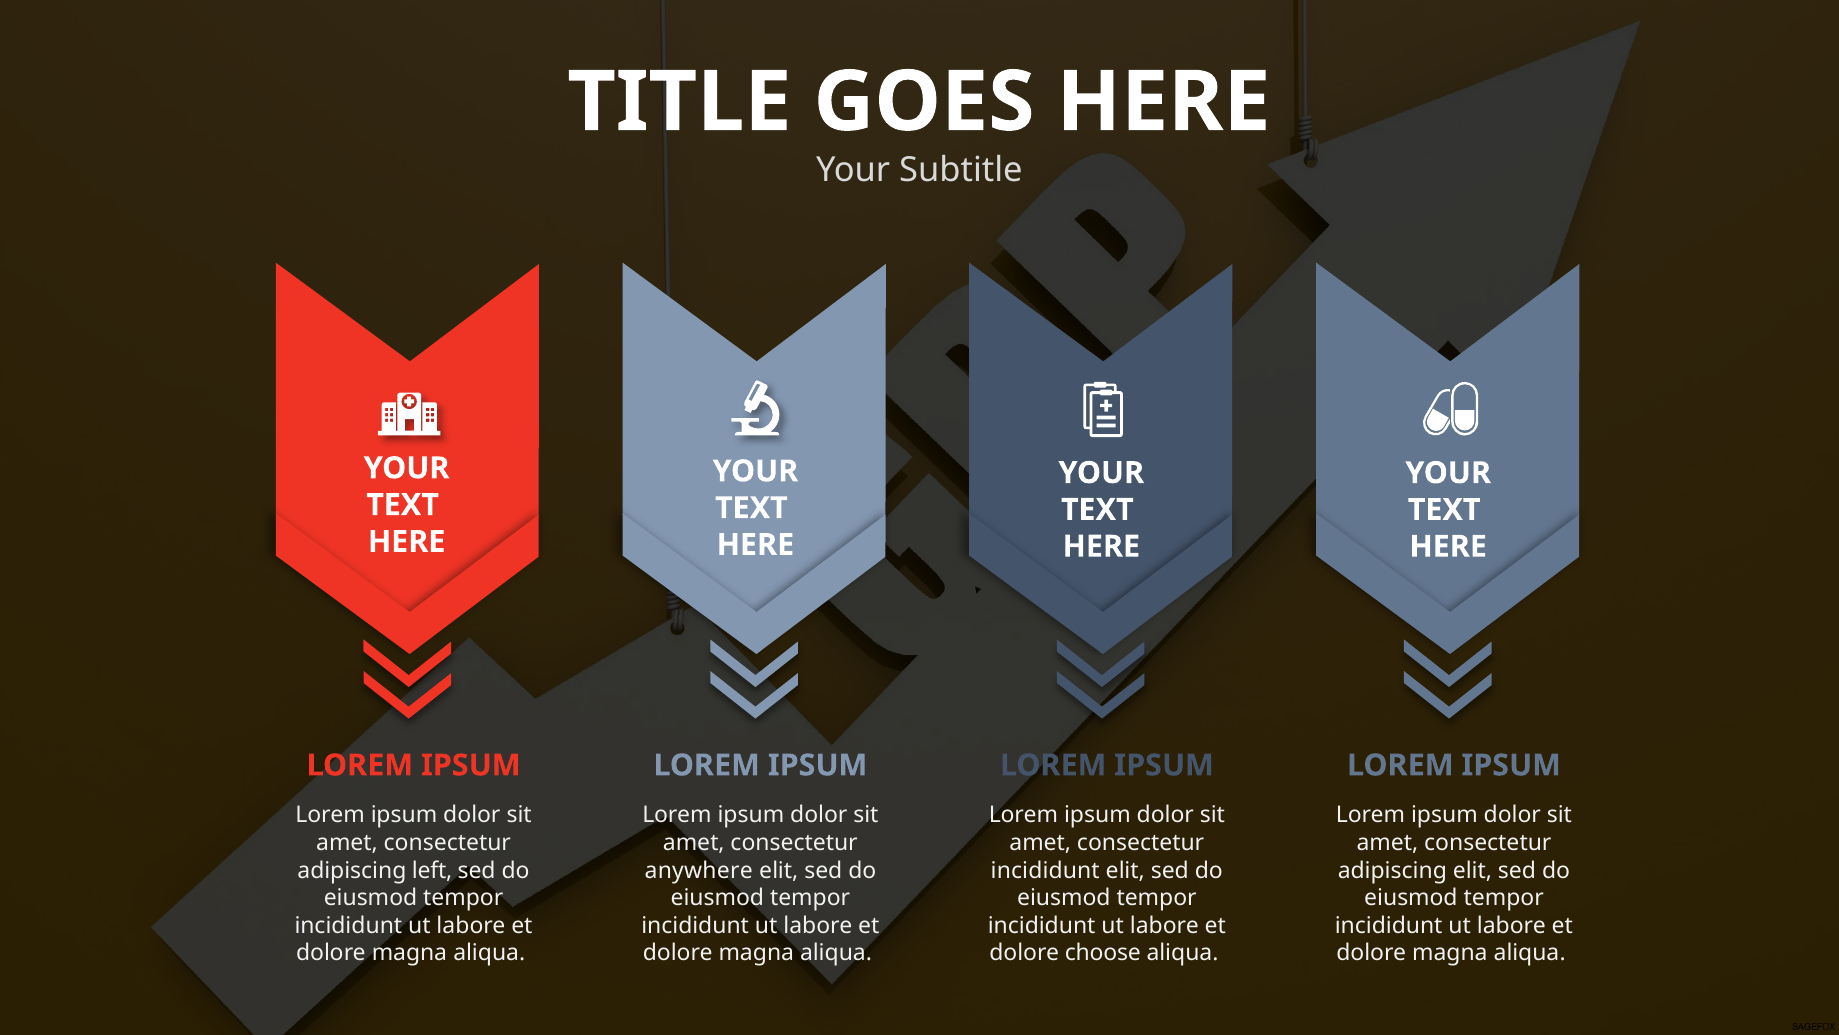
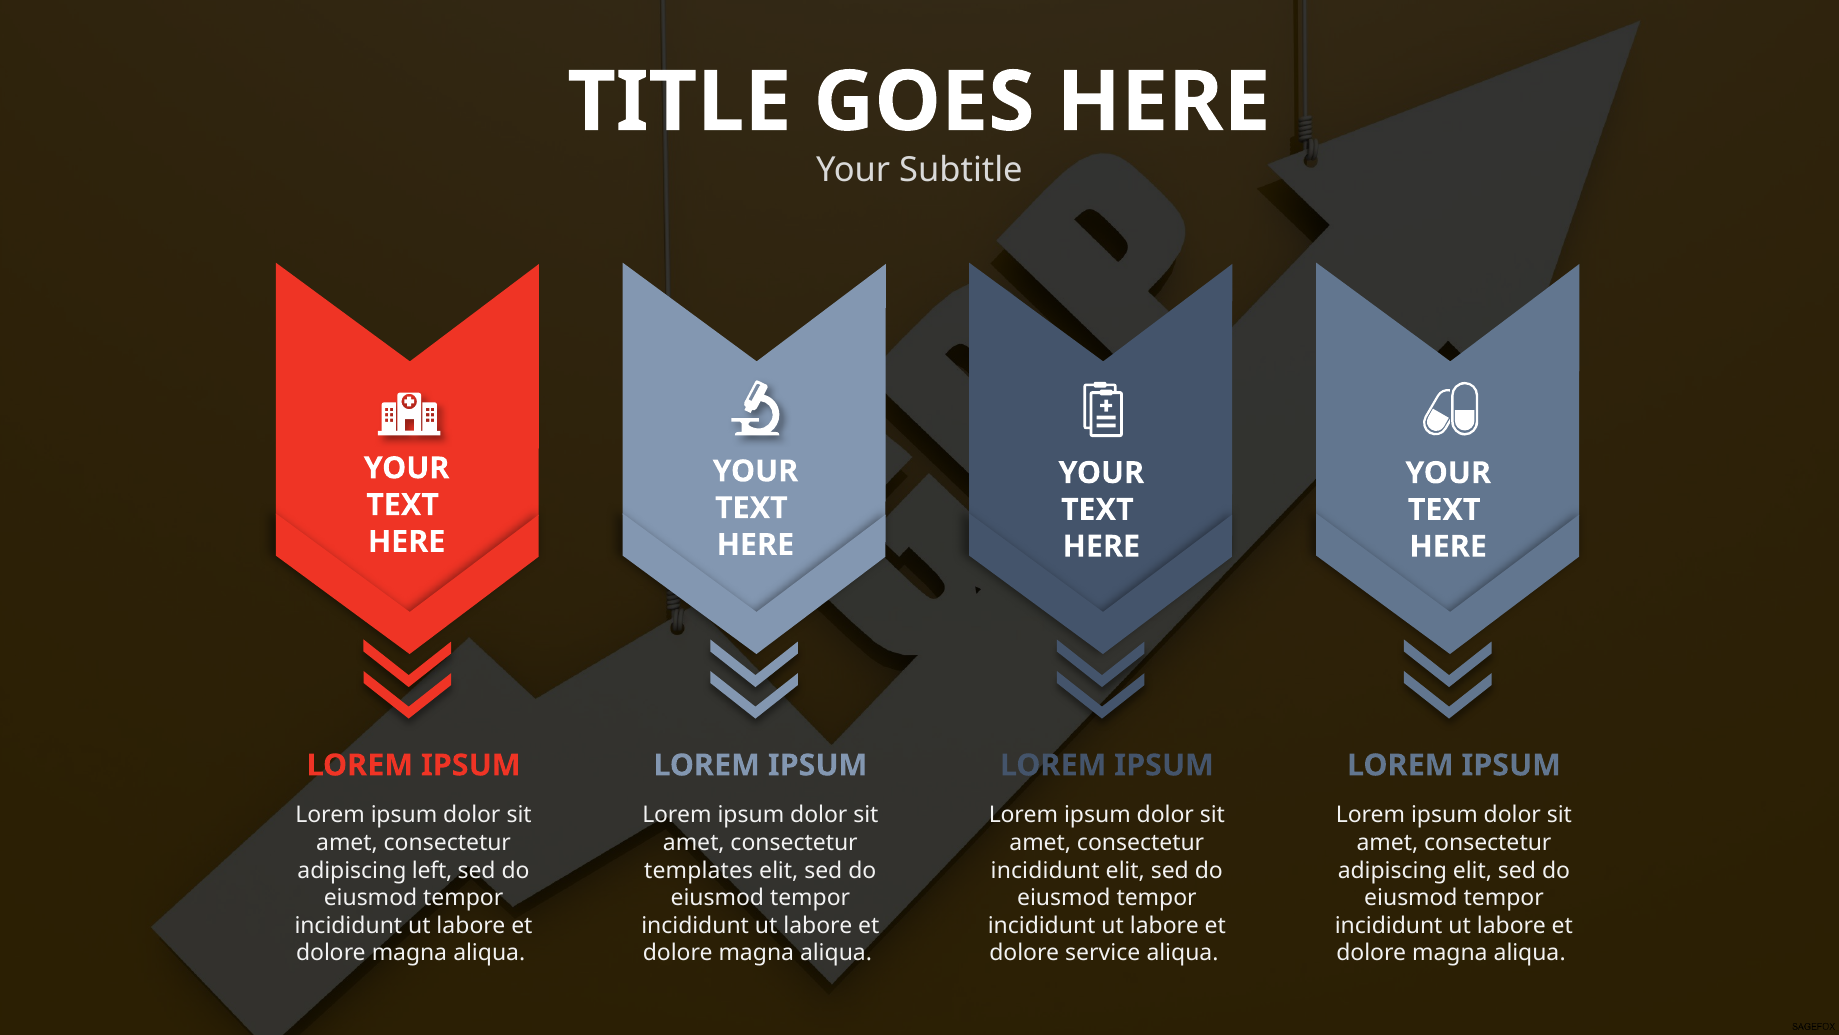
anywhere: anywhere -> templates (699, 870)
choose: choose -> service (1103, 953)
